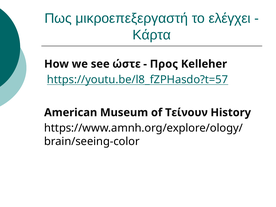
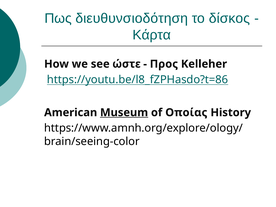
μικροεπεξεργαστή: μικροεπεξεργαστή -> διευθυνσιοδότηση (132, 18)
ελέγχει: ελέγχει -> δίσκος (229, 18)
https://youtu.be/l8_fZPHasdo?t=57: https://youtu.be/l8_fZPHasdo?t=57 -> https://youtu.be/l8_fZPHasdo?t=86 (138, 80)
Museum underline: none -> present (124, 113)
Τείνουν: Τείνουν -> Οποίας (186, 113)
